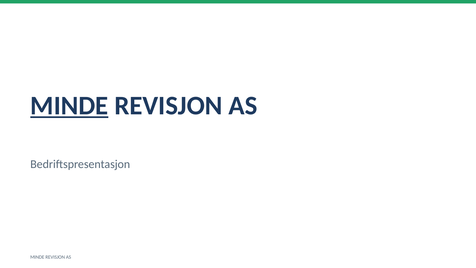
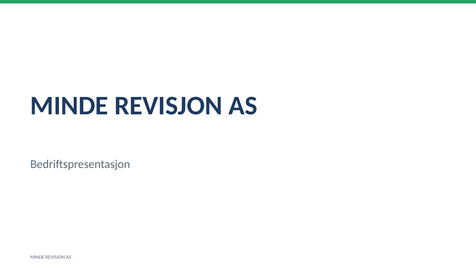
MINDE underline: present -> none (69, 106)
